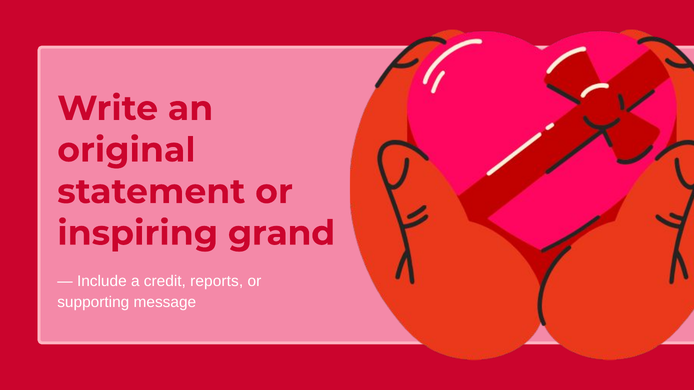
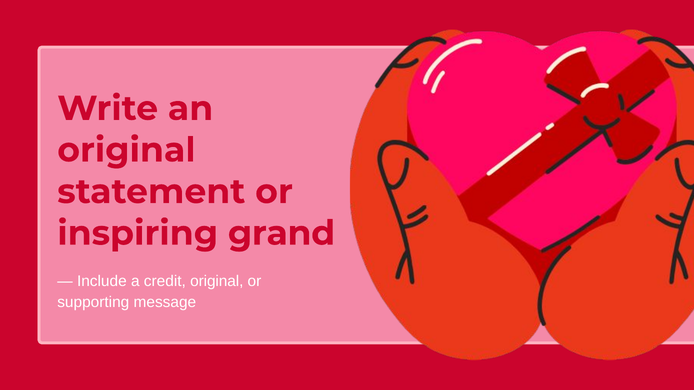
credit reports: reports -> original (217, 281)
